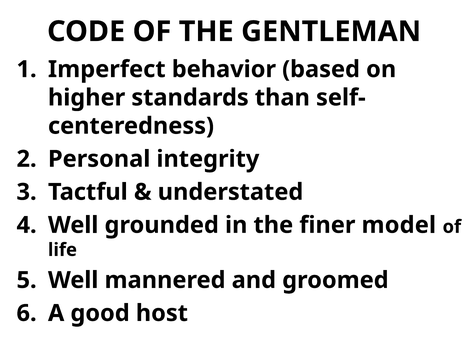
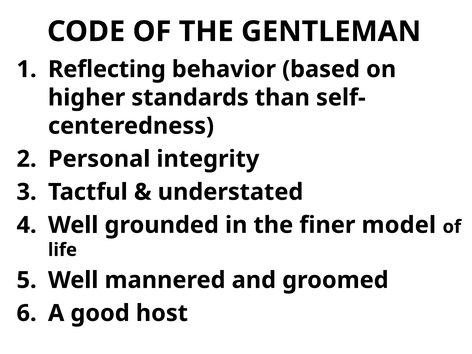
Imperfect: Imperfect -> Reflecting (107, 69)
